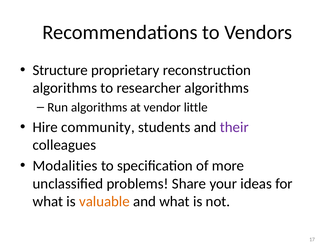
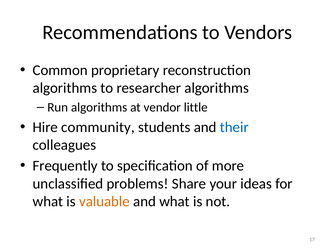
Structure: Structure -> Common (60, 70)
their colour: purple -> blue (234, 127)
Modalities: Modalities -> Frequently (65, 166)
